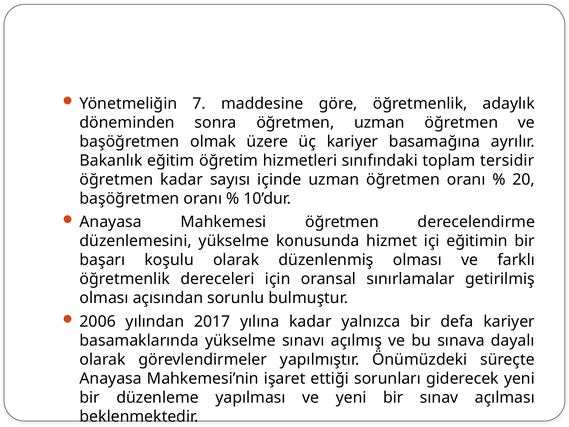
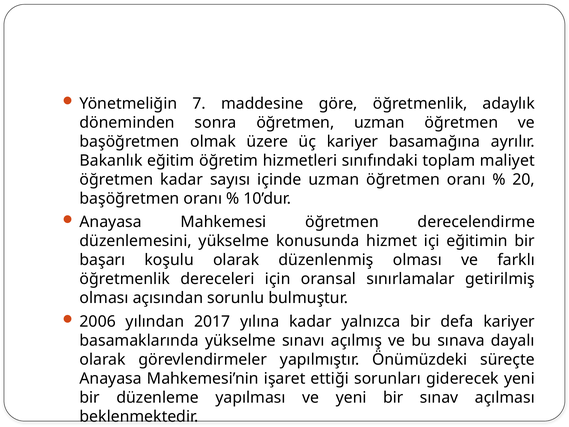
tersidir: tersidir -> maliyet (507, 160)
